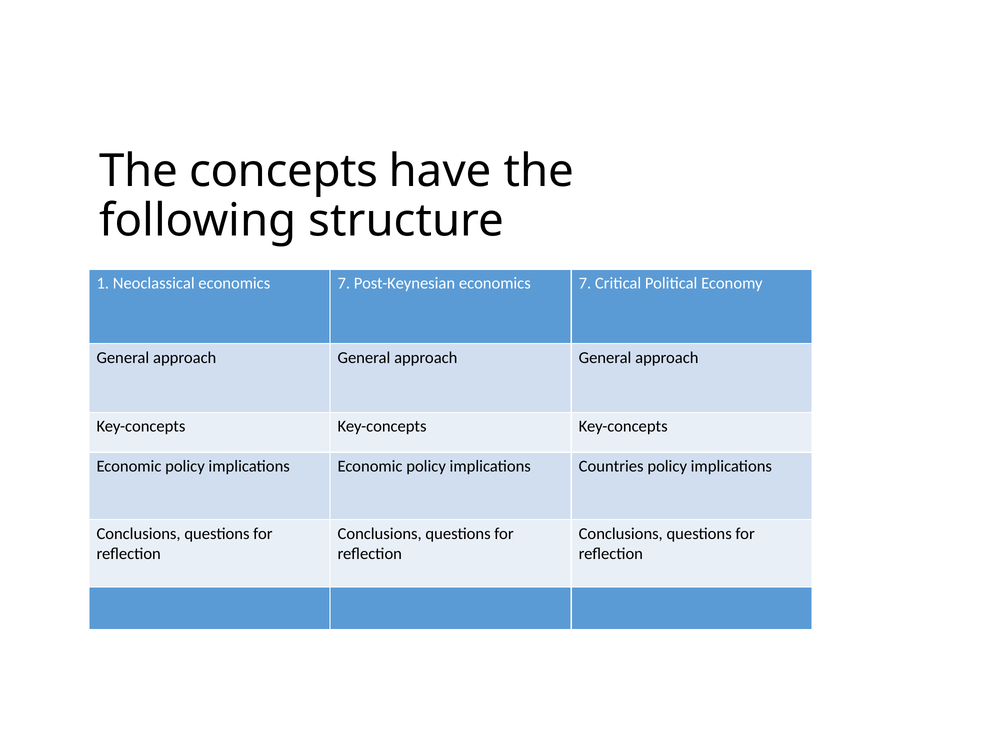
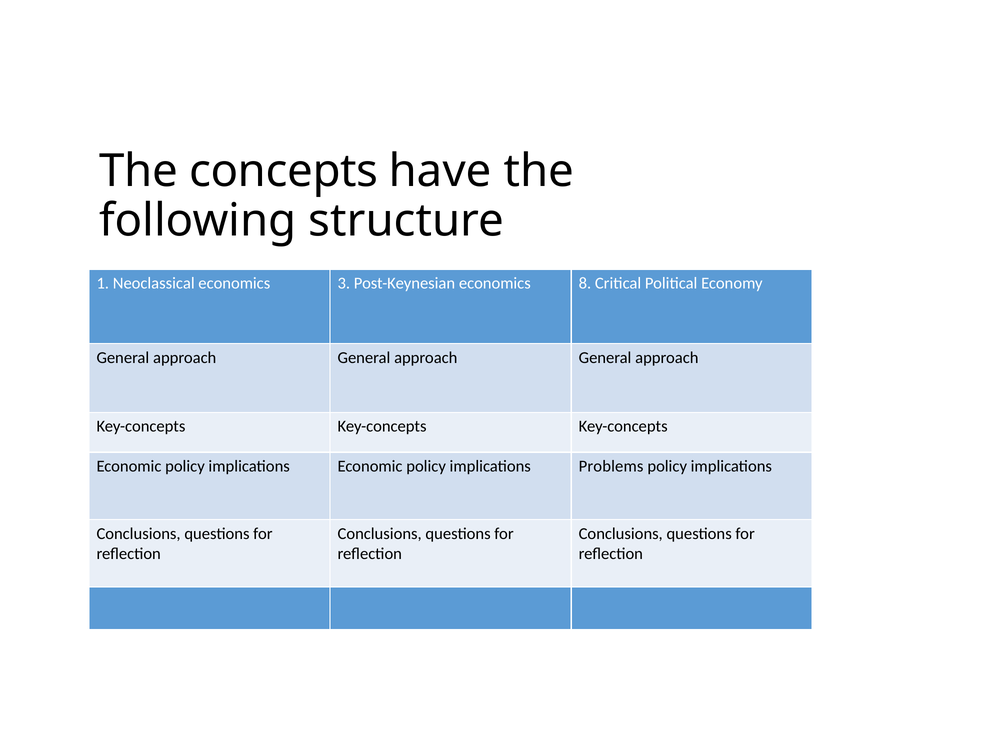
Neoclassical economics 7: 7 -> 3 (344, 283)
Post-Keynesian economics 7: 7 -> 8 (585, 283)
Countries: Countries -> Problems (611, 466)
